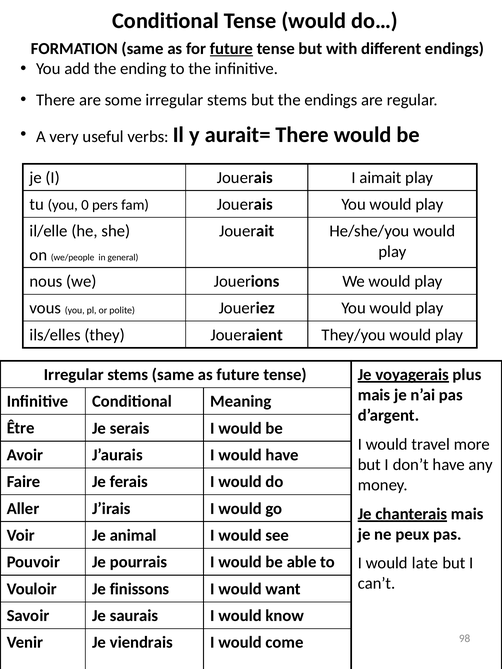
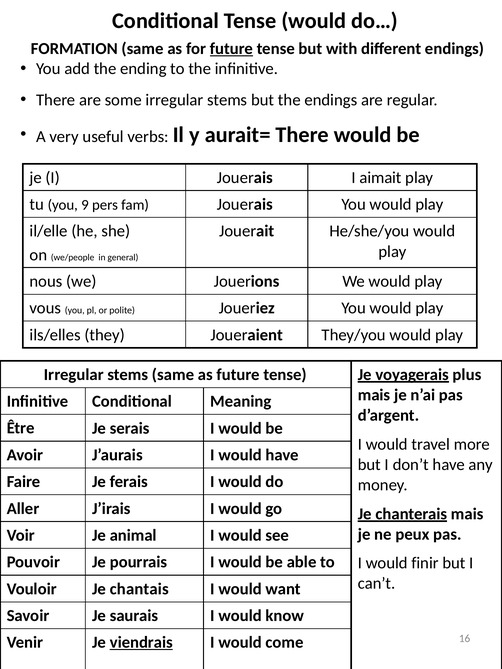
0: 0 -> 9 (85, 205)
late: late -> finir (425, 563)
finissons: finissons -> chantais (139, 589)
viendrais underline: none -> present (141, 643)
98: 98 -> 16 (465, 639)
